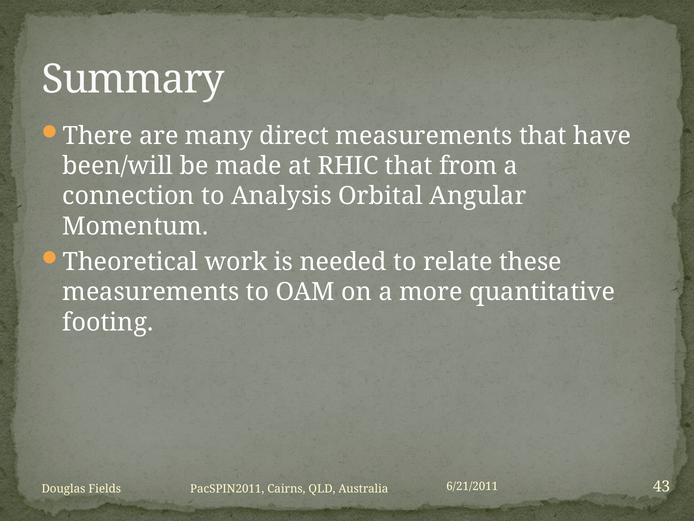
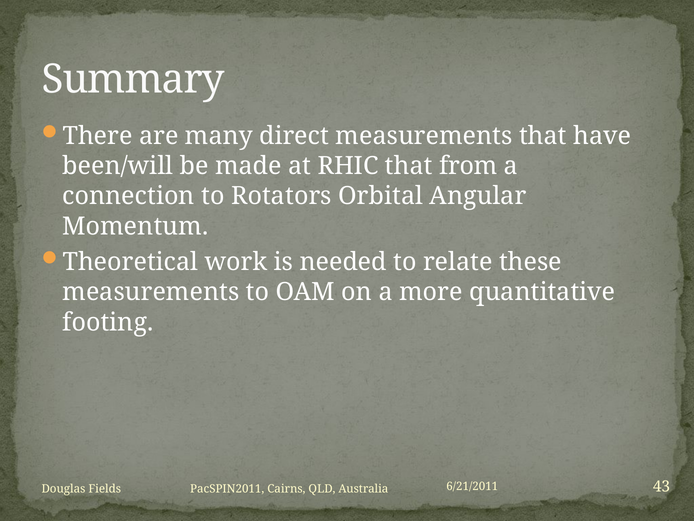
Analysis: Analysis -> Rotators (281, 196)
